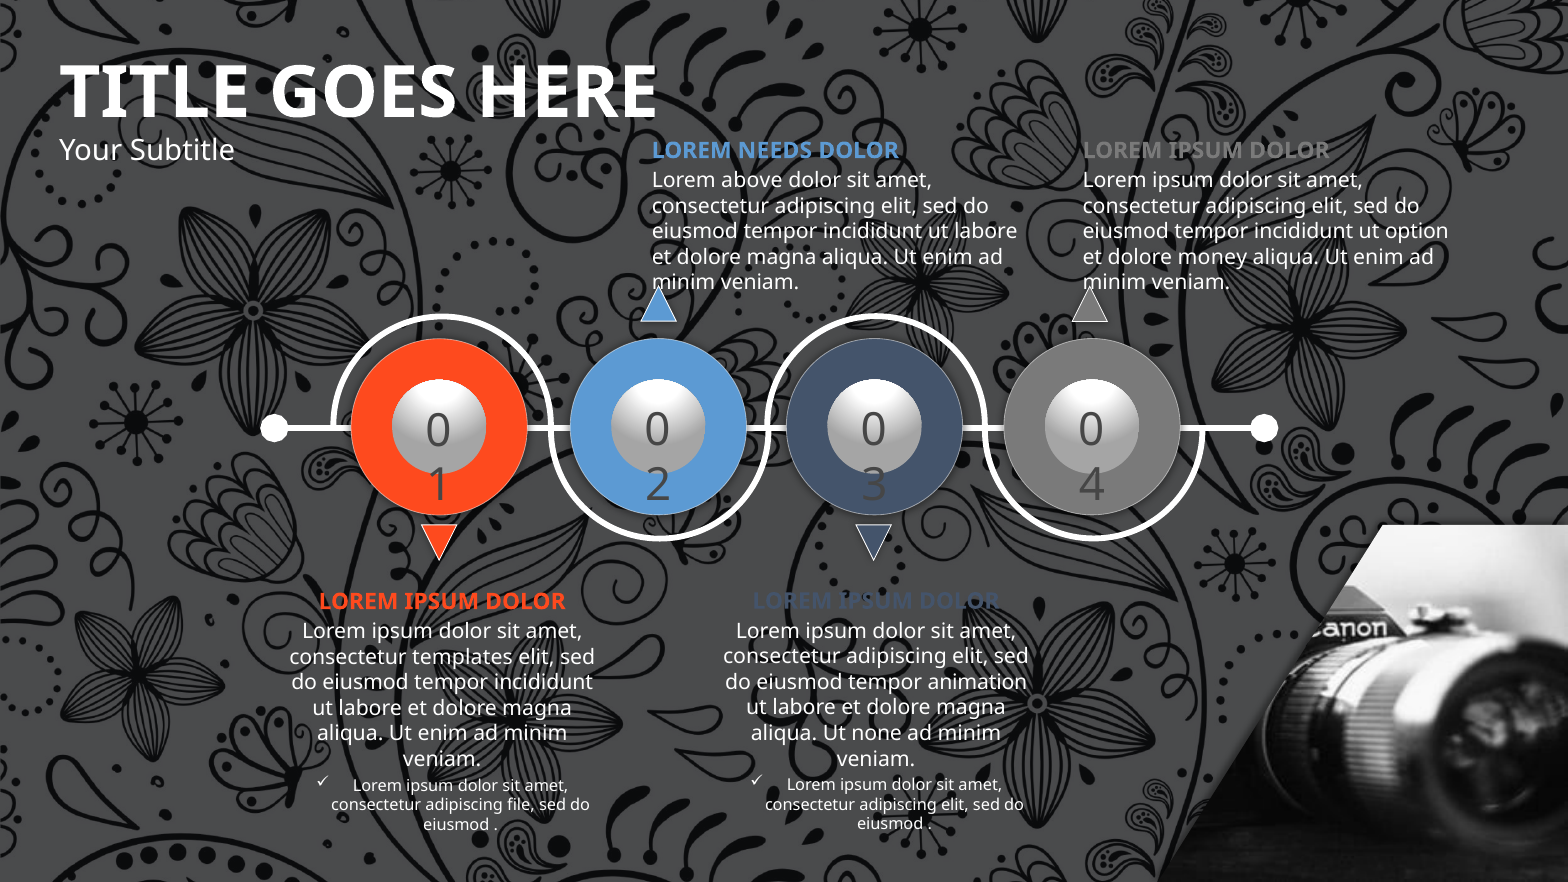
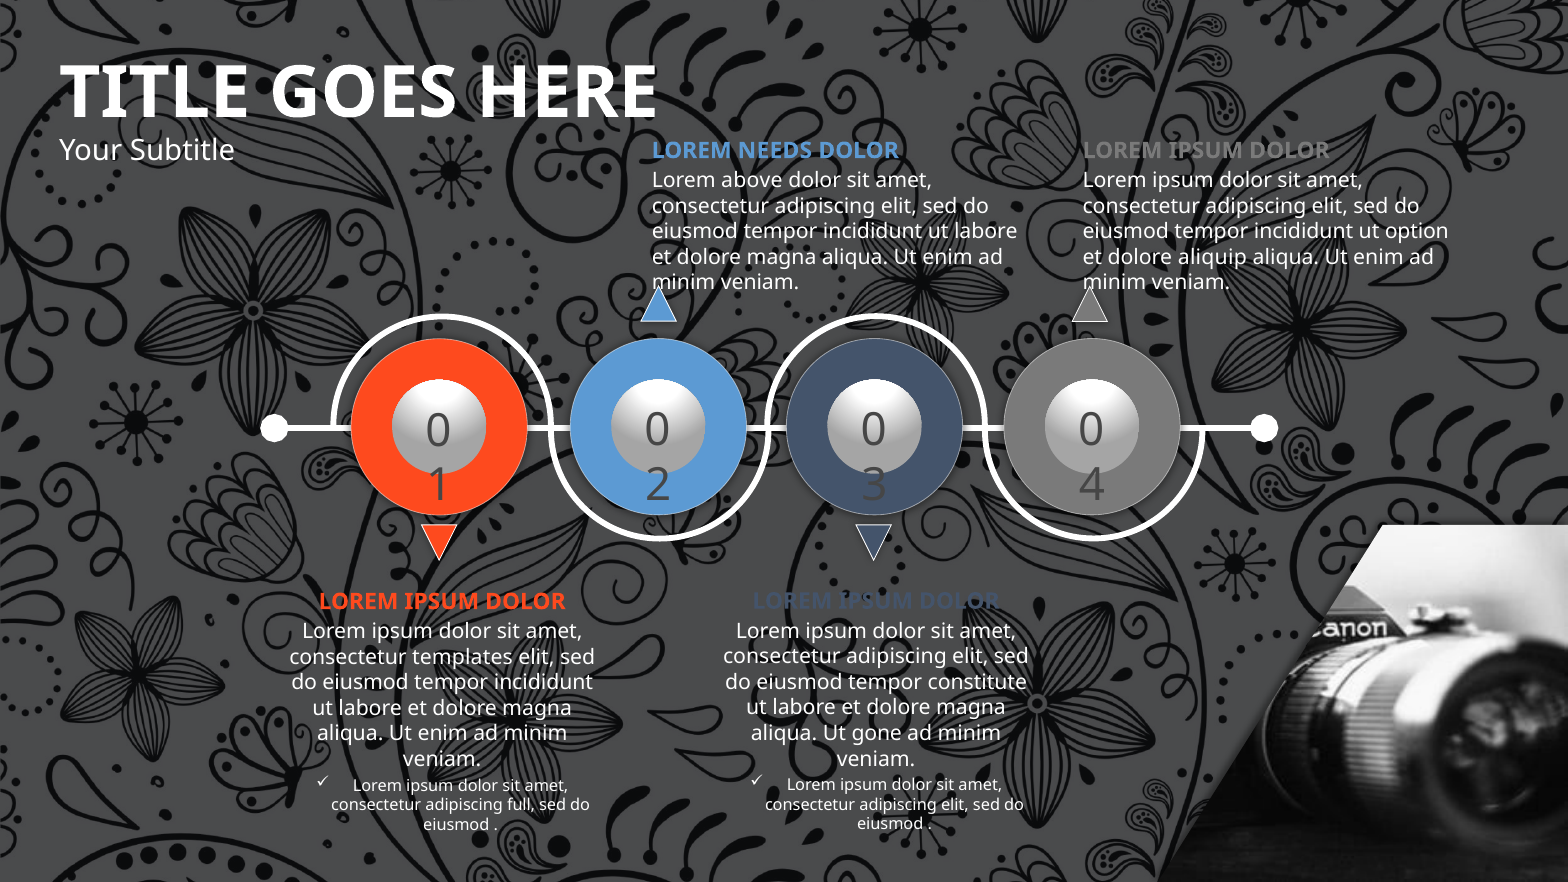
money: money -> aliquip (1212, 257)
animation: animation -> constitute (977, 682)
none: none -> gone (877, 733)
file: file -> full (521, 805)
